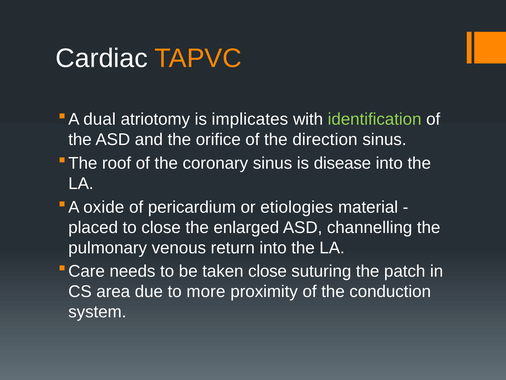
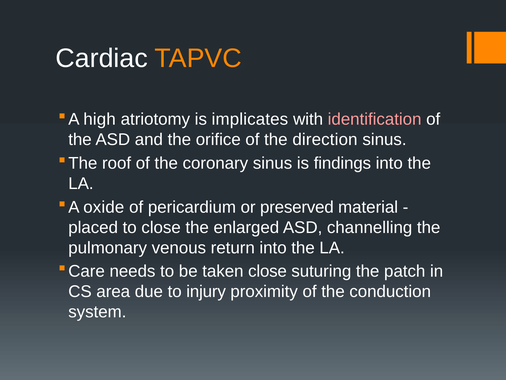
dual: dual -> high (100, 119)
identification colour: light green -> pink (375, 119)
disease: disease -> findings (342, 163)
etiologies: etiologies -> preserved (297, 207)
more: more -> injury (206, 291)
